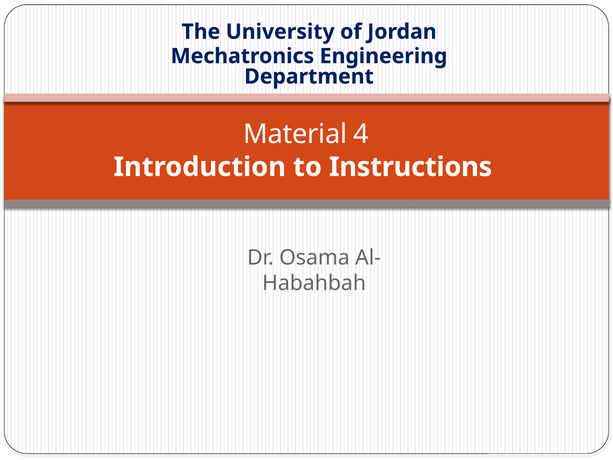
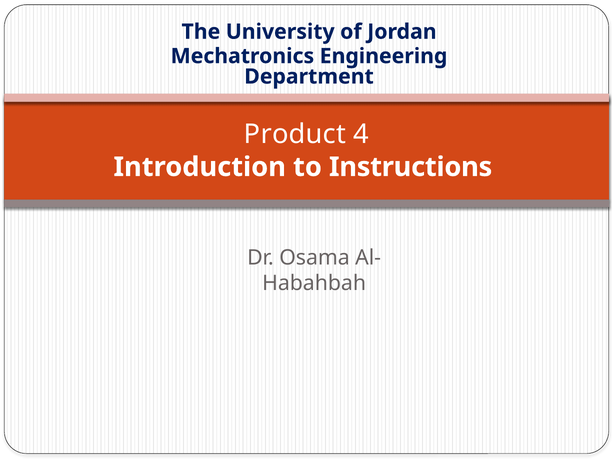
Material: Material -> Product (295, 134)
